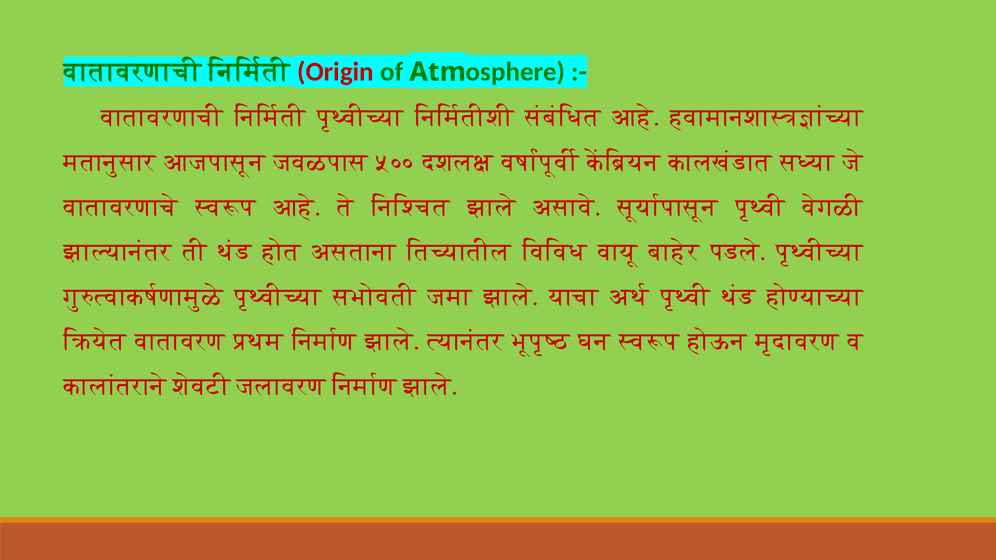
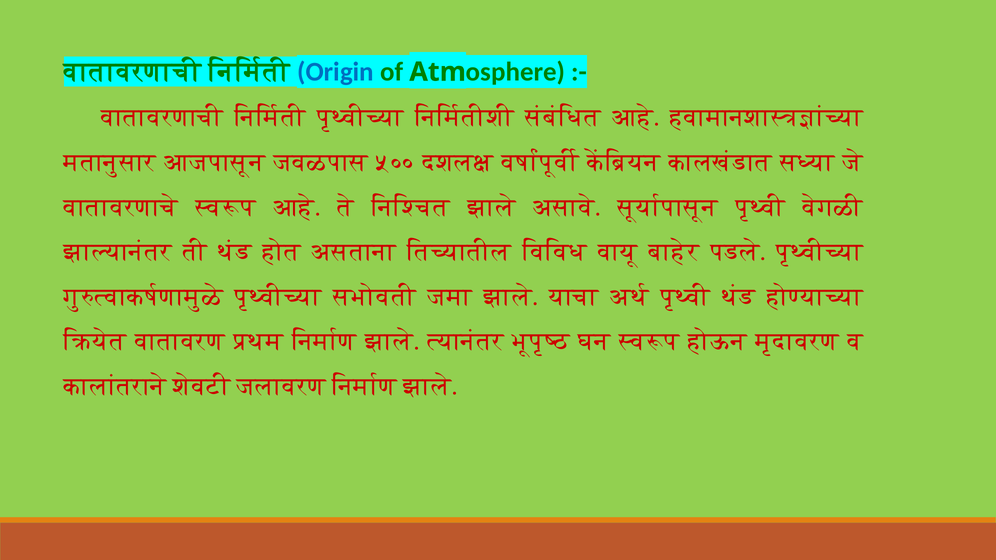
Origin colour: red -> blue (336, 72)
